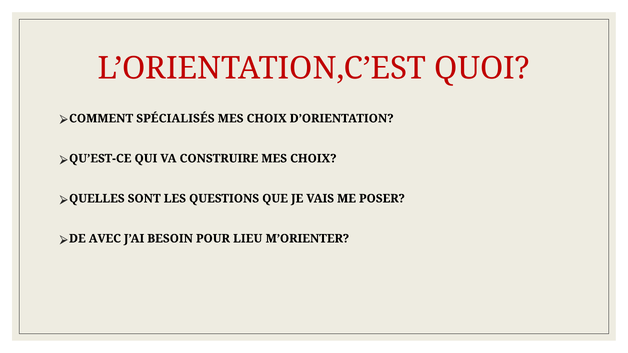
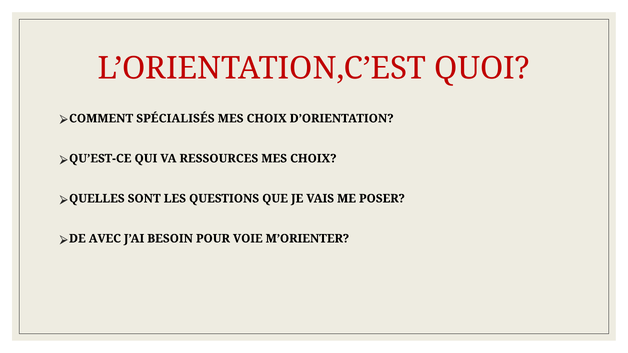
CONSTRUIRE: CONSTRUIRE -> RESSOURCES (219, 159)
LIEU: LIEU -> VOIE (248, 239)
